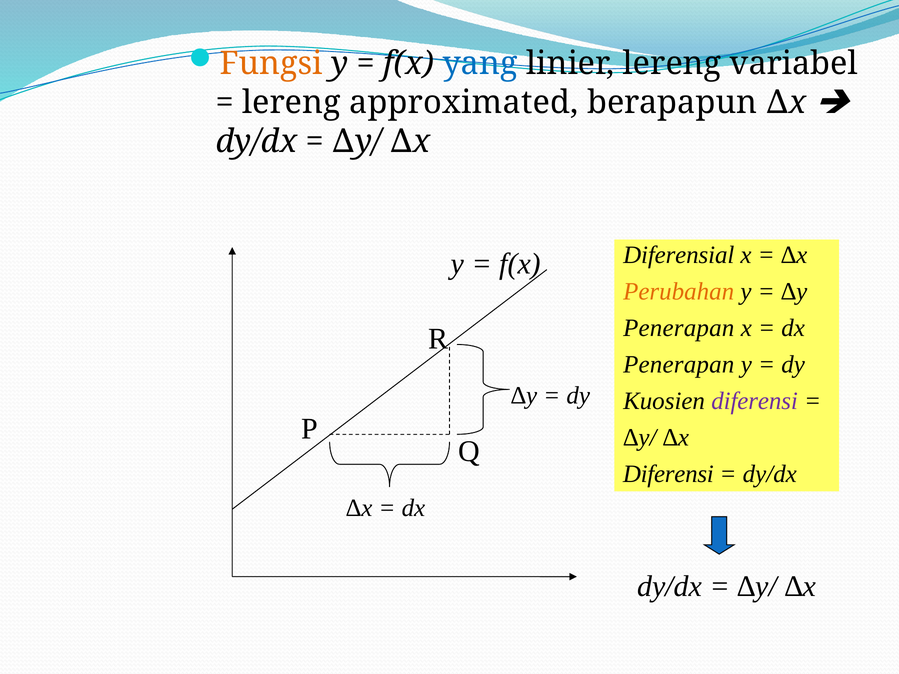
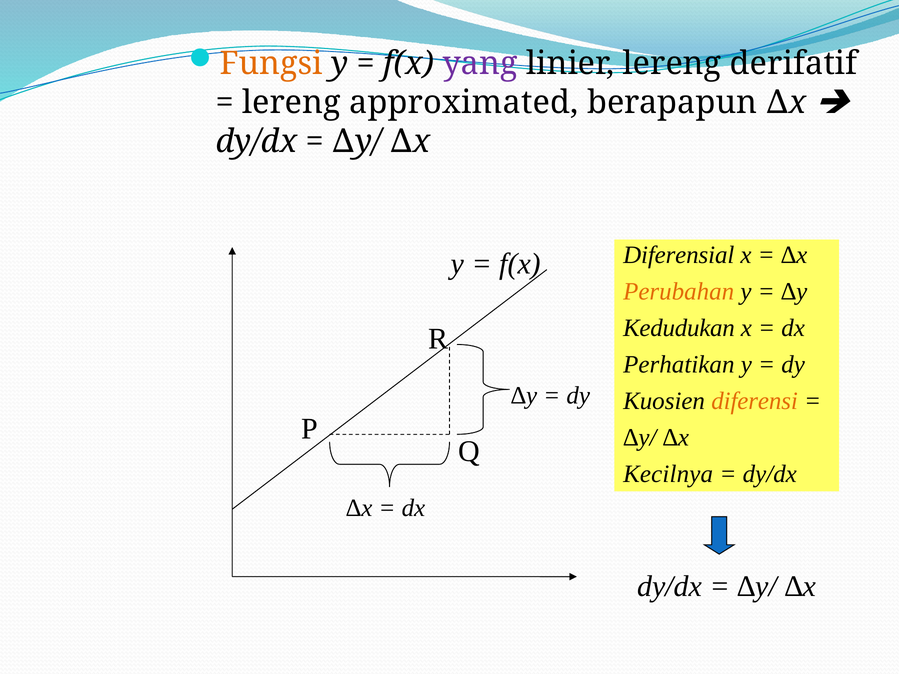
yang colour: blue -> purple (480, 64)
variabel: variabel -> derifatif (794, 64)
Penerapan: Penerapan -> Kedudukan (679, 328)
Penerapan: Penerapan -> Perhatikan (679, 365)
diferensi colour: purple -> orange (755, 401)
Diferensi: Diferensi -> Kecilnya (668, 474)
